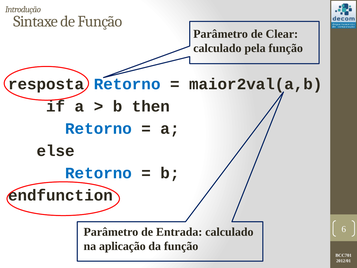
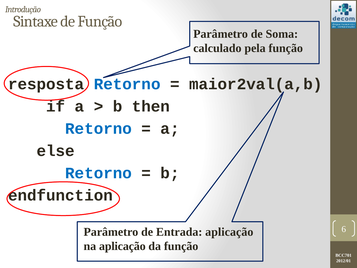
Clear: Clear -> Soma (282, 34)
Entrada calculado: calculado -> aplicação (229, 232)
